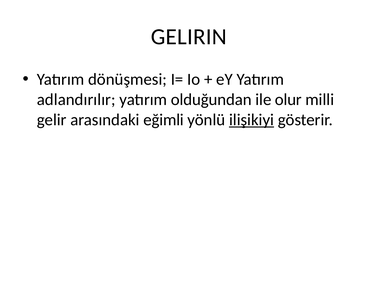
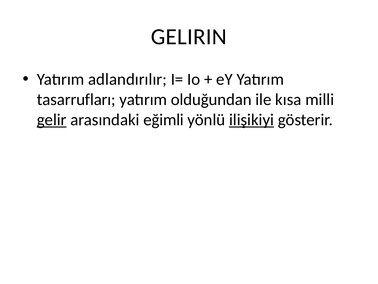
dönüşmesi: dönüşmesi -> adlandırılır (127, 79)
adlandırılır: adlandırılır -> tasarrufları (76, 99)
olur: olur -> kısa (288, 99)
gelir underline: none -> present (52, 120)
